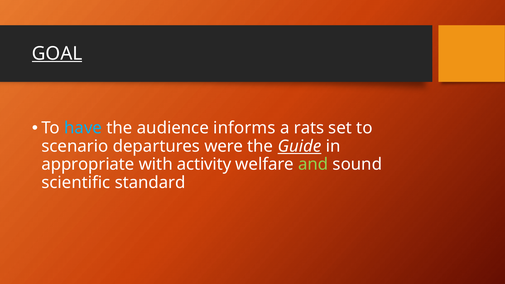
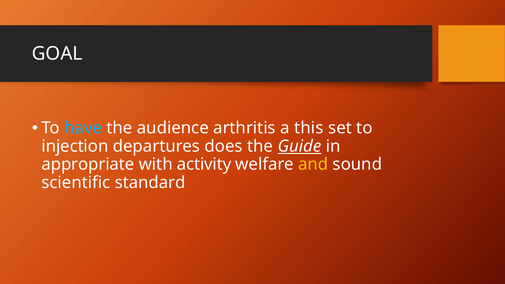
GOAL underline: present -> none (57, 53)
informs: informs -> arthritis (244, 128)
rats: rats -> this (309, 128)
scenario: scenario -> injection (75, 146)
were: were -> does (224, 146)
and colour: light green -> yellow (313, 164)
